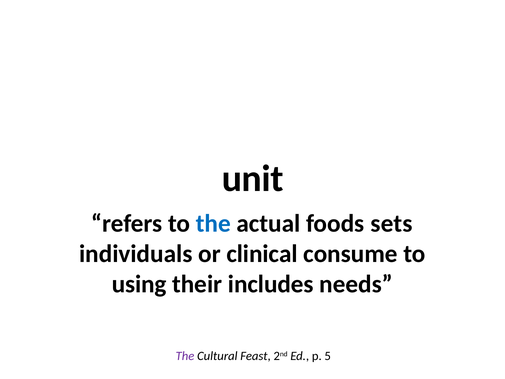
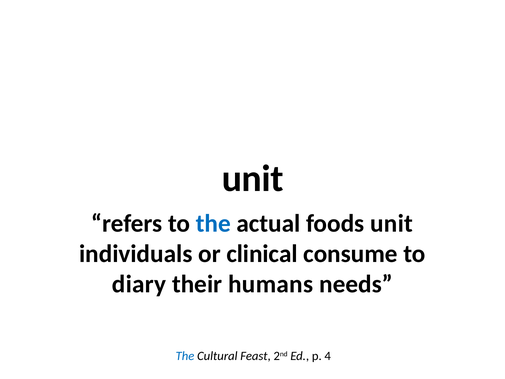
foods sets: sets -> unit (392, 223)
using: using -> diary (139, 284)
includes: includes -> humans (271, 284)
The colour: purple -> blue (185, 356)
5: 5 -> 4 (328, 356)
